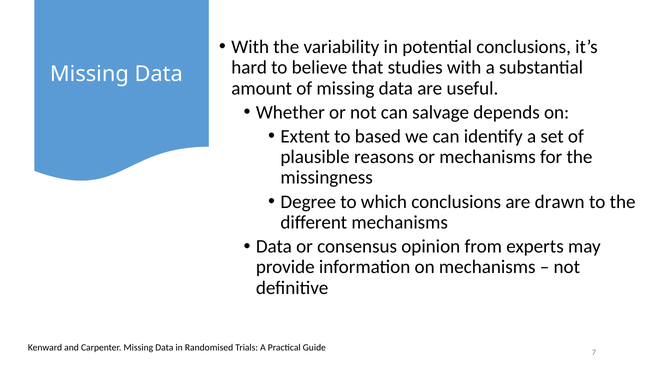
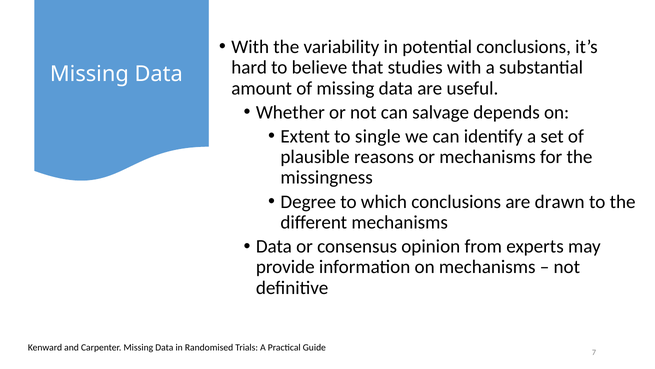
based: based -> single (378, 136)
